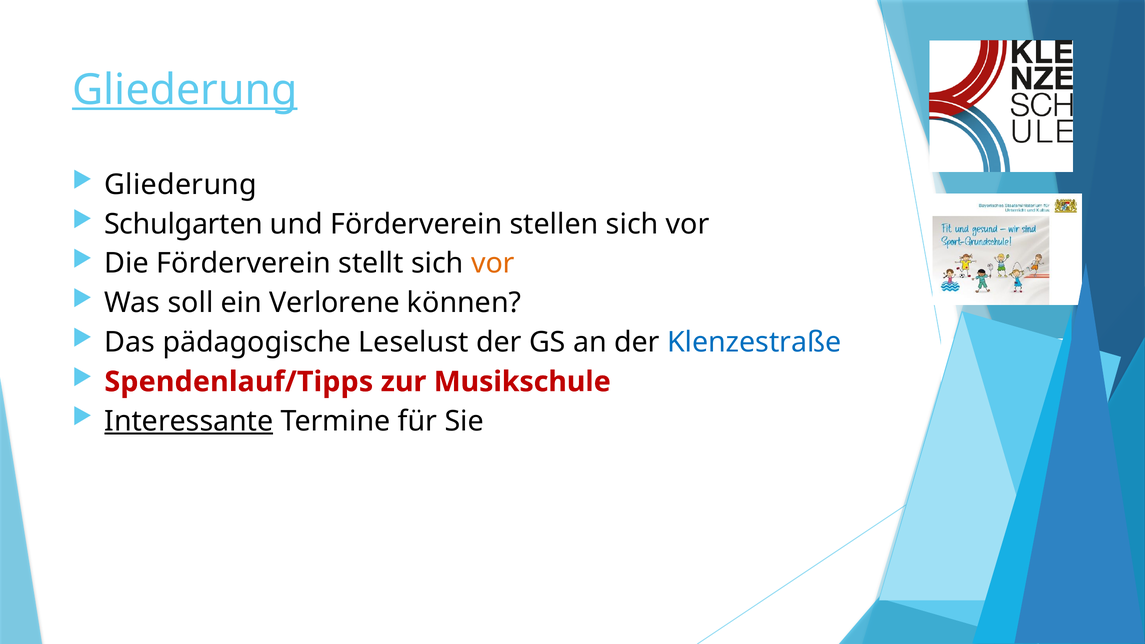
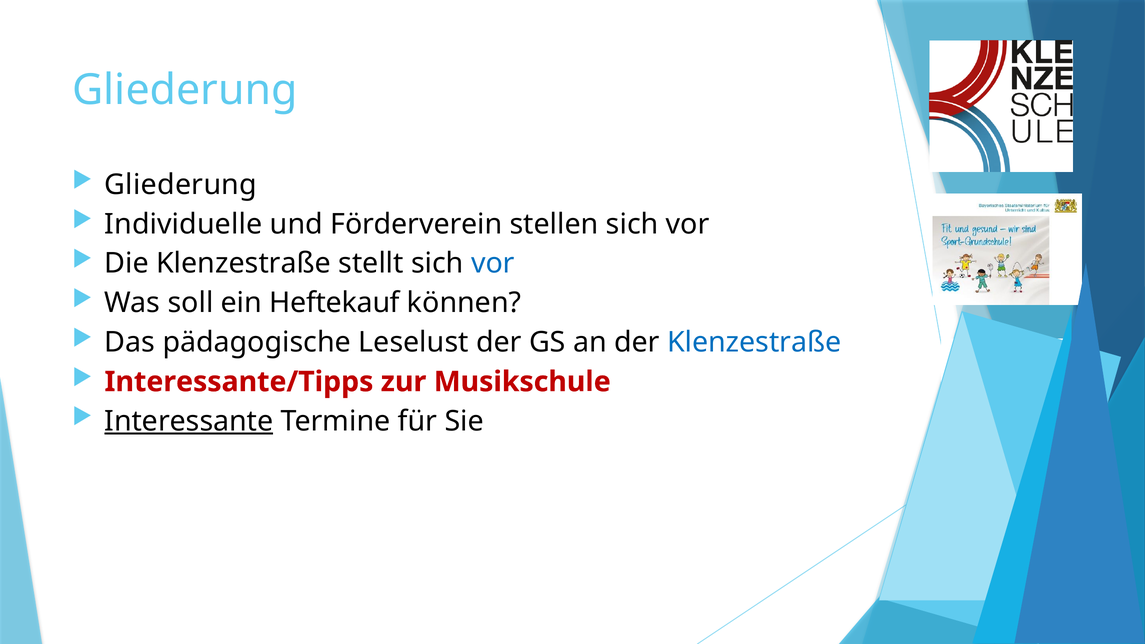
Gliederung underline: present -> none (185, 90)
Schulgarten: Schulgarten -> Individuelle (183, 224)
Die Förderverein: Förderverein -> Klenzestraße (244, 264)
vor colour: orange -> blue (493, 264)
Verlorene: Verlorene -> Heftekauf (335, 303)
Spendenlauf/Tipps: Spendenlauf/Tipps -> Interessante/Tipps (239, 382)
